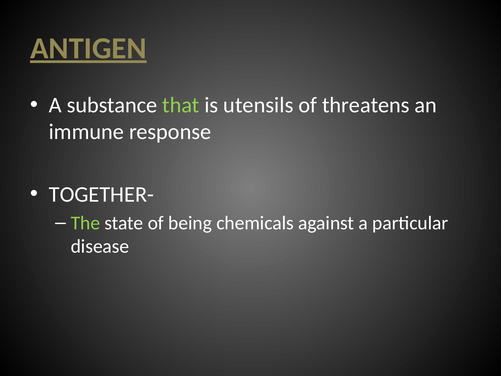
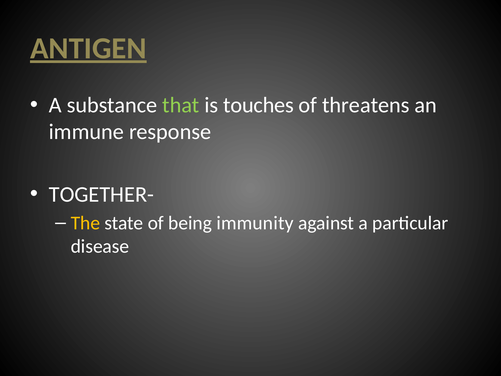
utensils: utensils -> touches (259, 105)
The colour: light green -> yellow (85, 223)
chemicals: chemicals -> immunity (255, 223)
